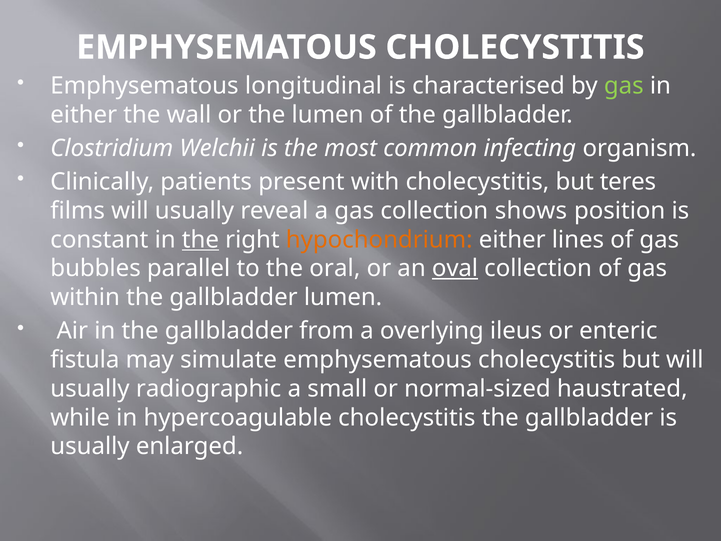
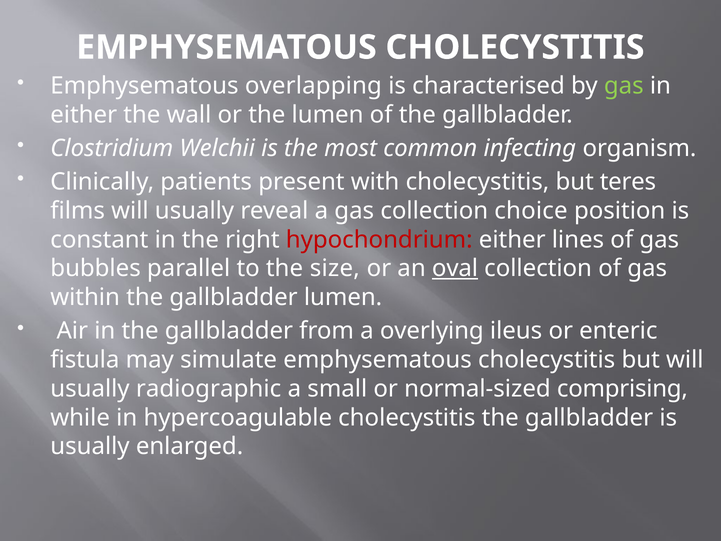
longitudinal: longitudinal -> overlapping (313, 86)
shows: shows -> choice (531, 211)
the underline: present -> none (200, 240)
hypochondrium colour: orange -> red (379, 240)
oral: oral -> size (335, 268)
haustrated: haustrated -> comprising (622, 389)
